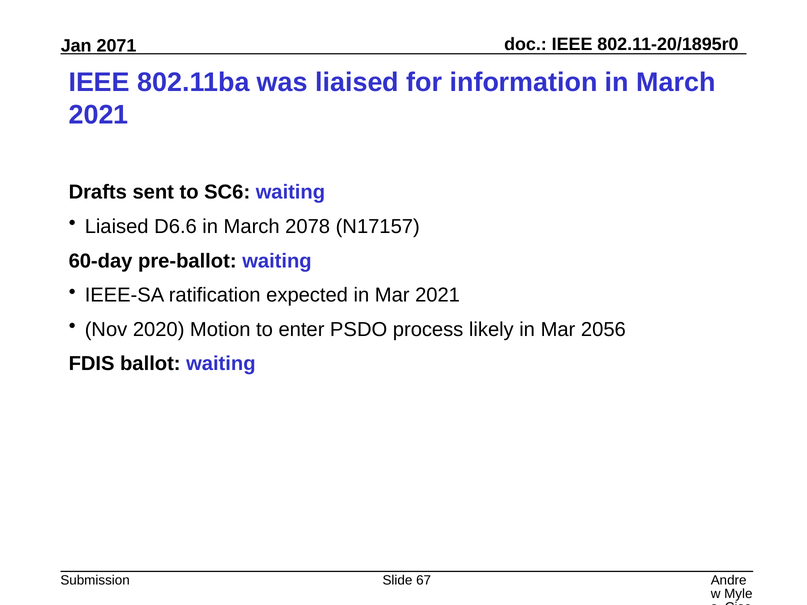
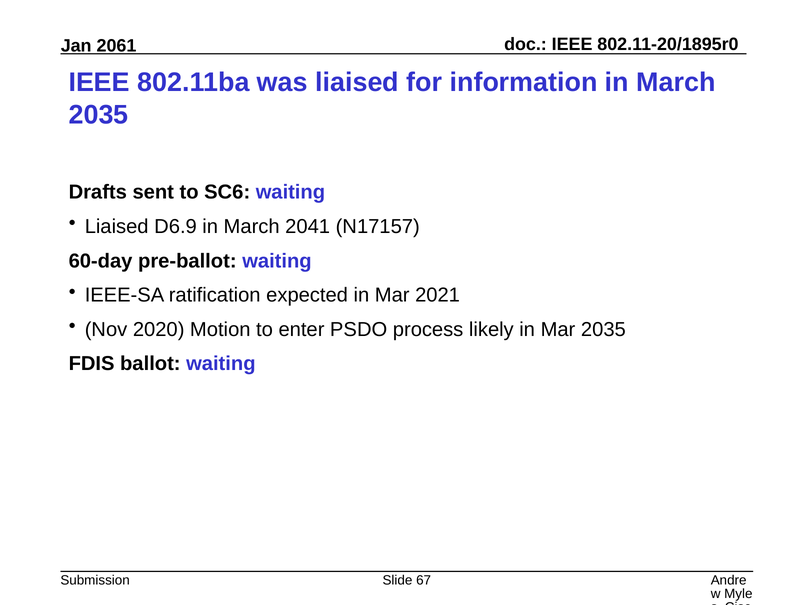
2071: 2071 -> 2061 (116, 46)
2021: 2021 -> 2035 (99, 115)
D6.6: D6.6 -> D6.9 (176, 227)
2078: 2078 -> 2041 (308, 227)
Mar 2056: 2056 -> 2035 (603, 330)
